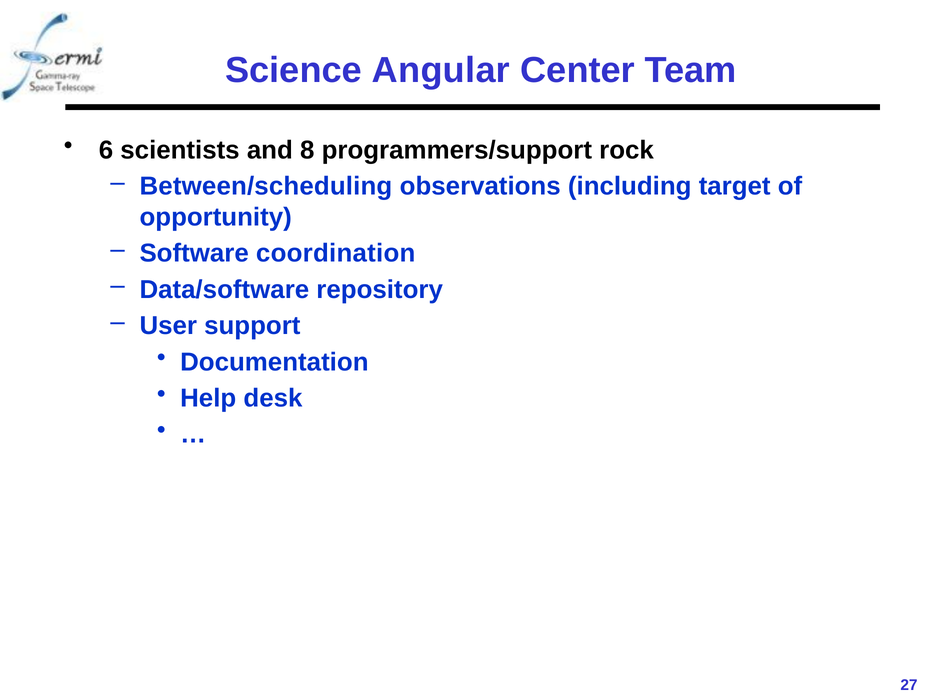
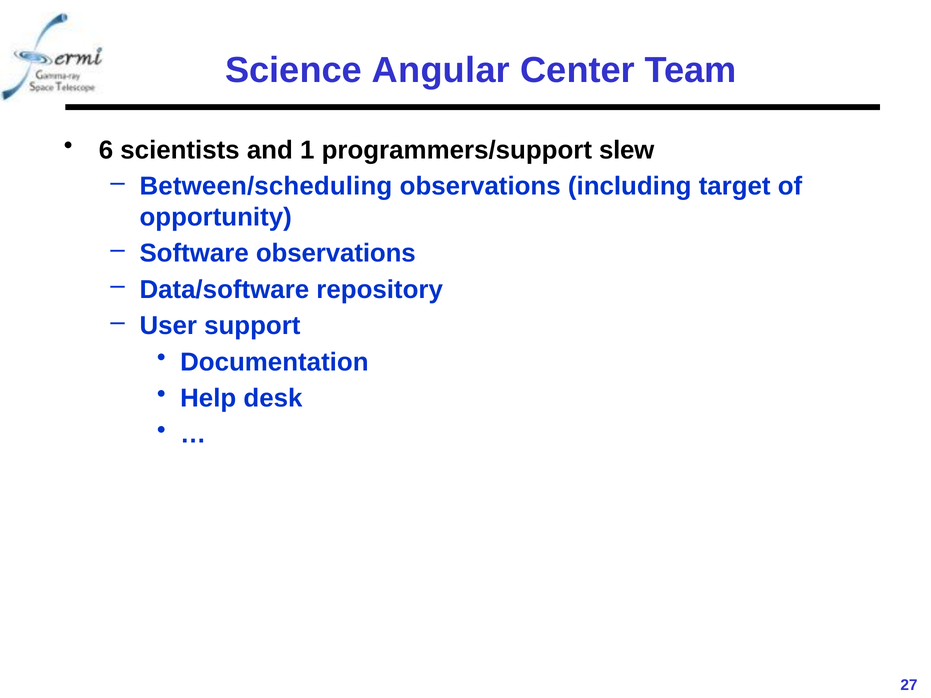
8: 8 -> 1 (307, 150)
rock: rock -> slew (627, 150)
Software coordination: coordination -> observations (336, 253)
